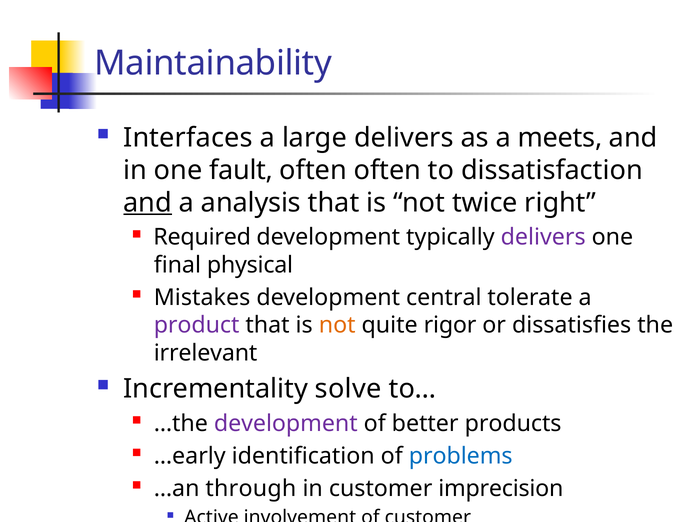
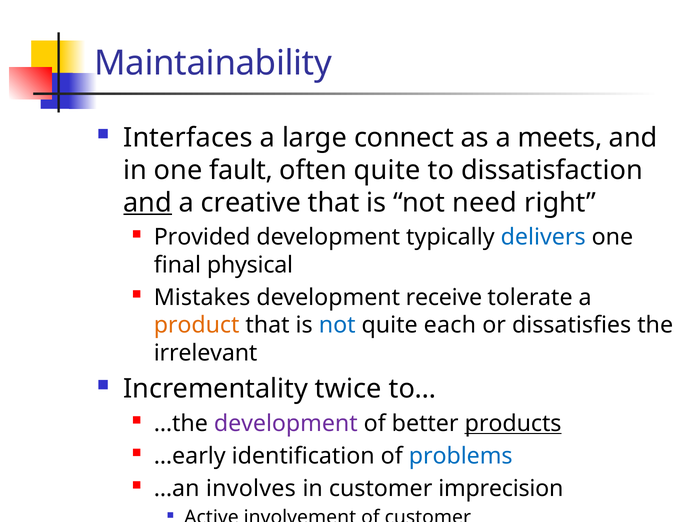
large delivers: delivers -> connect (404, 138)
often often: often -> quite (387, 170)
analysis: analysis -> creative (251, 203)
twice: twice -> need (485, 203)
Required: Required -> Provided (202, 237)
delivers colour: purple -> blue (543, 237)
central: central -> receive (444, 298)
product colour: purple -> orange (197, 326)
not colour: orange -> blue (337, 326)
rigor: rigor -> each (450, 326)
solve: solve -> twice (348, 390)
products underline: none -> present (513, 424)
through: through -> involves (251, 489)
